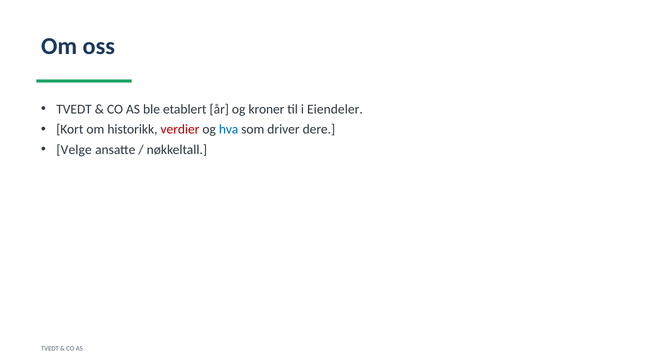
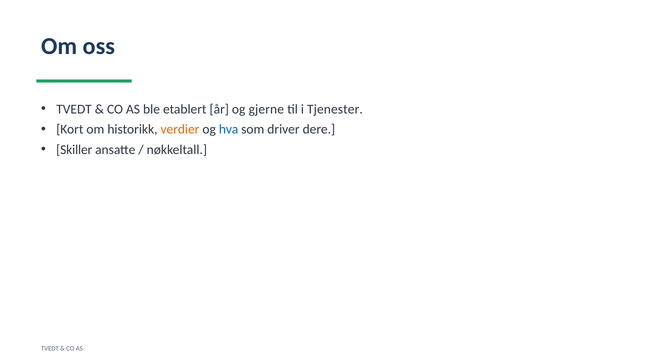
kroner: kroner -> gjerne (266, 109)
Eiendeler: Eiendeler -> Tjenester (335, 109)
verdier colour: red -> orange (180, 130)
Velge: Velge -> Skiller (74, 150)
